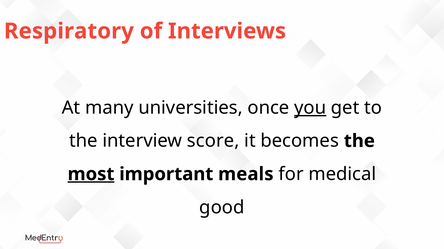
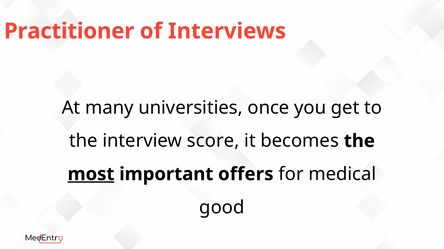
Respiratory: Respiratory -> Practitioner (69, 31)
you underline: present -> none (310, 108)
meals: meals -> offers (246, 175)
